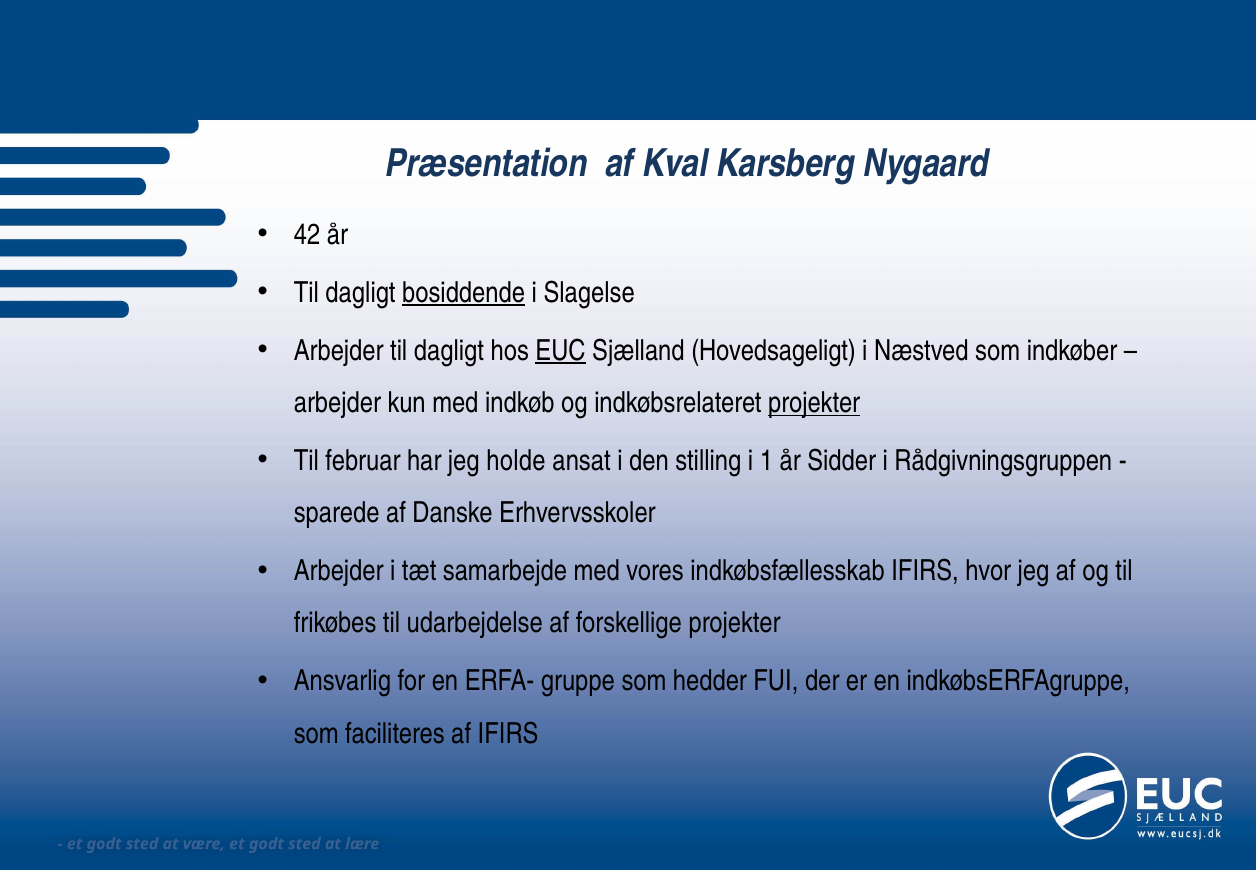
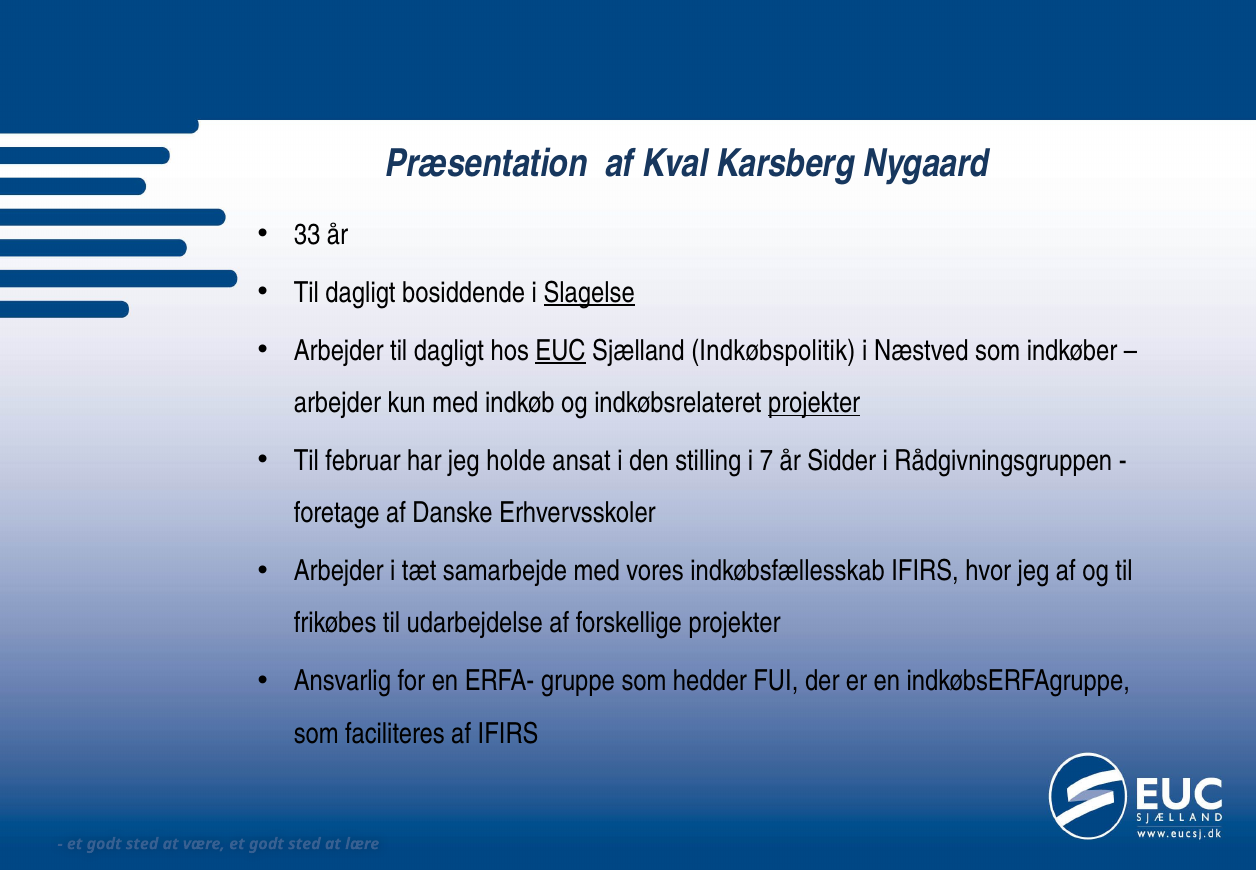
42: 42 -> 33 (307, 235)
bosiddende underline: present -> none (464, 293)
Slagelse underline: none -> present (589, 293)
Hovedsageligt: Hovedsageligt -> Indkøbspolitik (773, 351)
1: 1 -> 7 (766, 461)
sparede: sparede -> foretage (337, 513)
